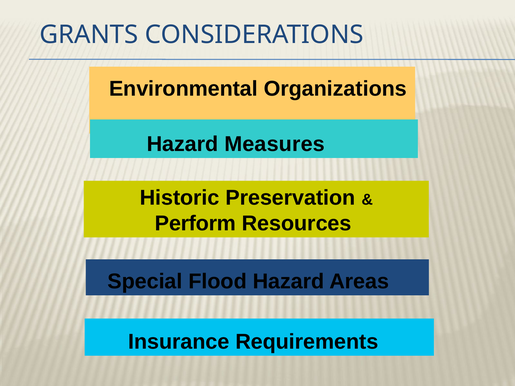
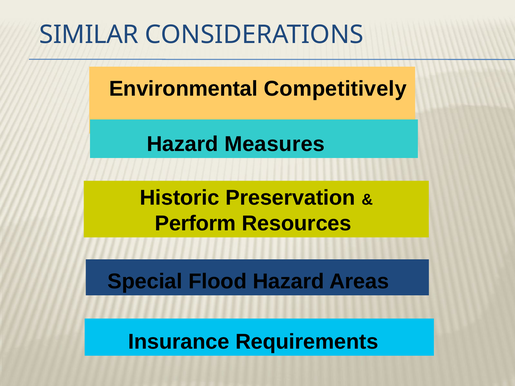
GRANTS: GRANTS -> SIMILAR (89, 35)
Organizations: Organizations -> Competitively (335, 89)
